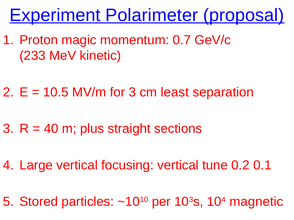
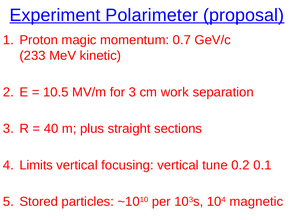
least: least -> work (175, 92)
Large: Large -> Limits (36, 166)
